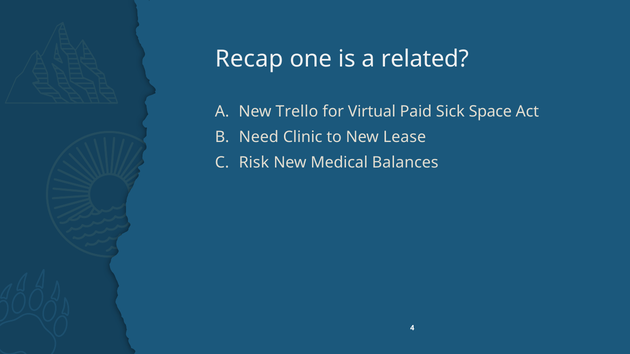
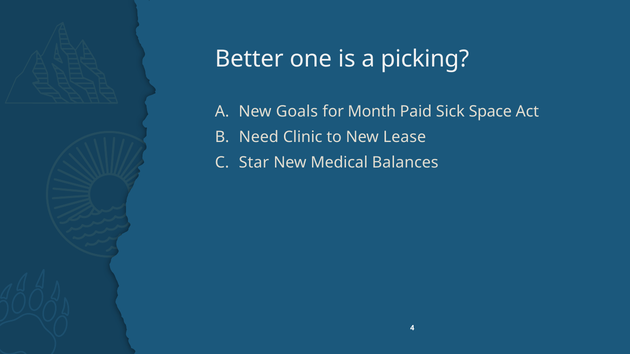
Recap: Recap -> Better (249, 59)
related: related -> picking (425, 59)
Trello: Trello -> Goals (297, 112)
Virtual: Virtual -> Month (372, 112)
Risk: Risk -> Star (254, 163)
